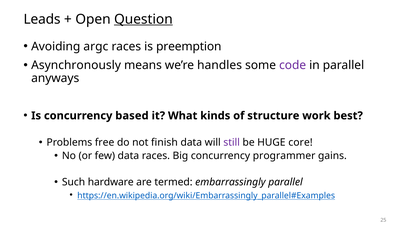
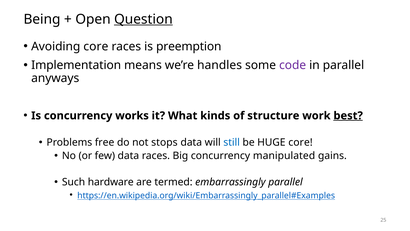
Leads: Leads -> Being (42, 19)
Avoiding argc: argc -> core (96, 46)
Asynchronously: Asynchronously -> Implementation (76, 65)
based: based -> works (132, 116)
best underline: none -> present (348, 116)
finish: finish -> stops (164, 142)
still colour: purple -> blue (232, 142)
programmer: programmer -> manipulated (284, 156)
